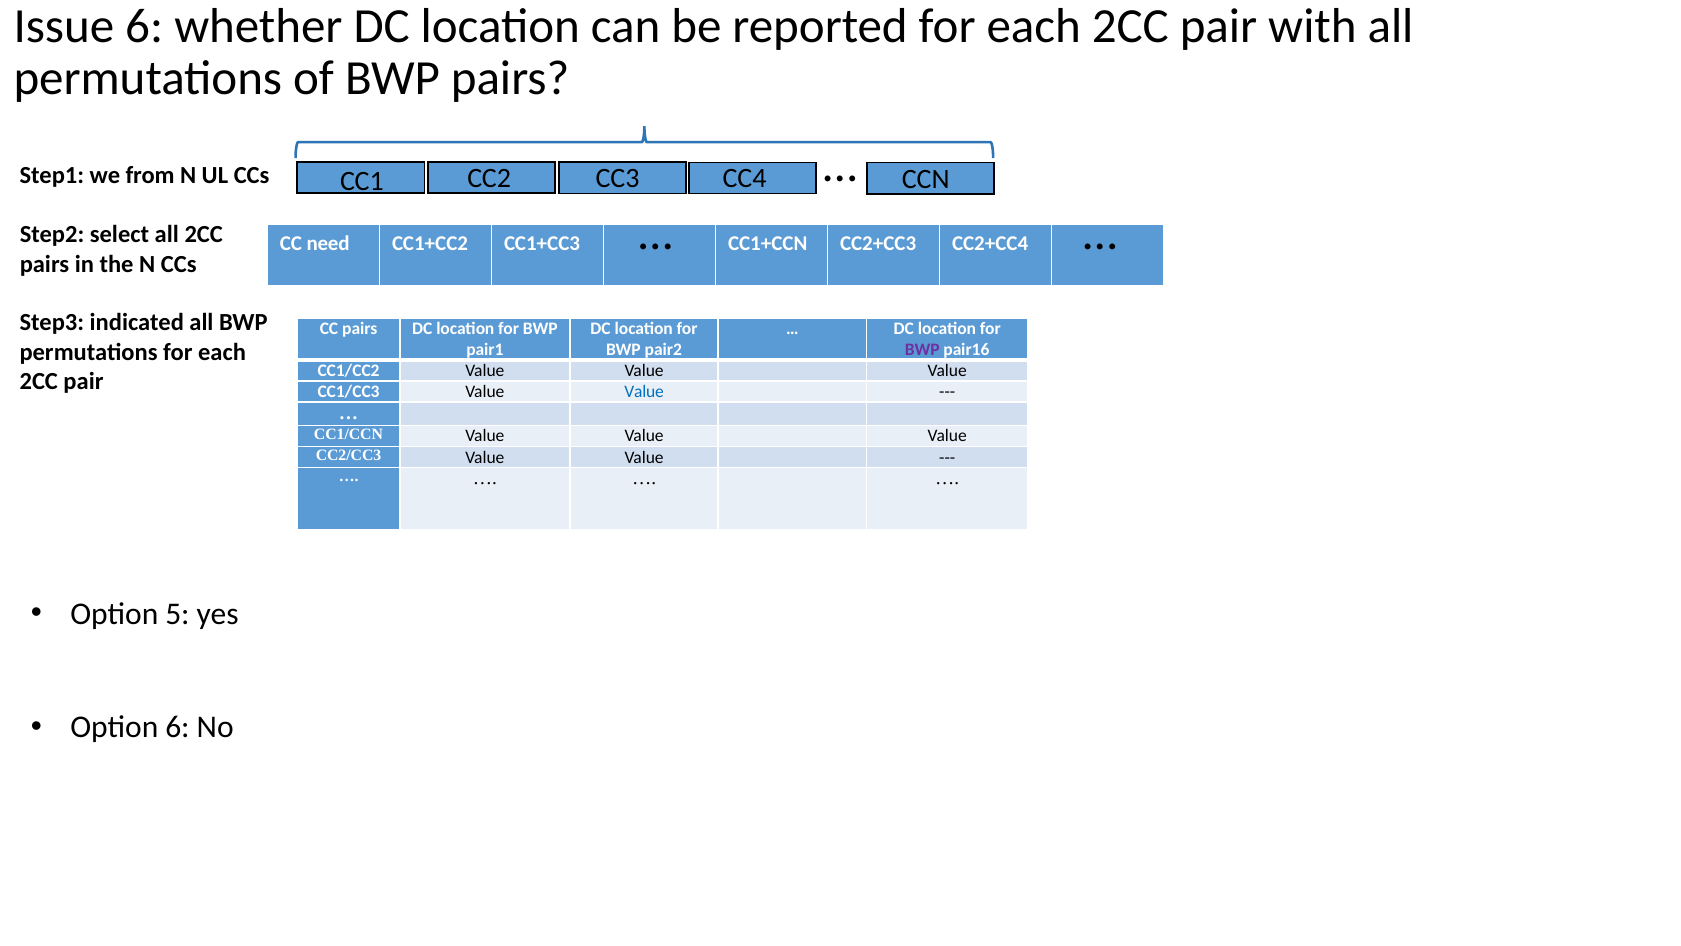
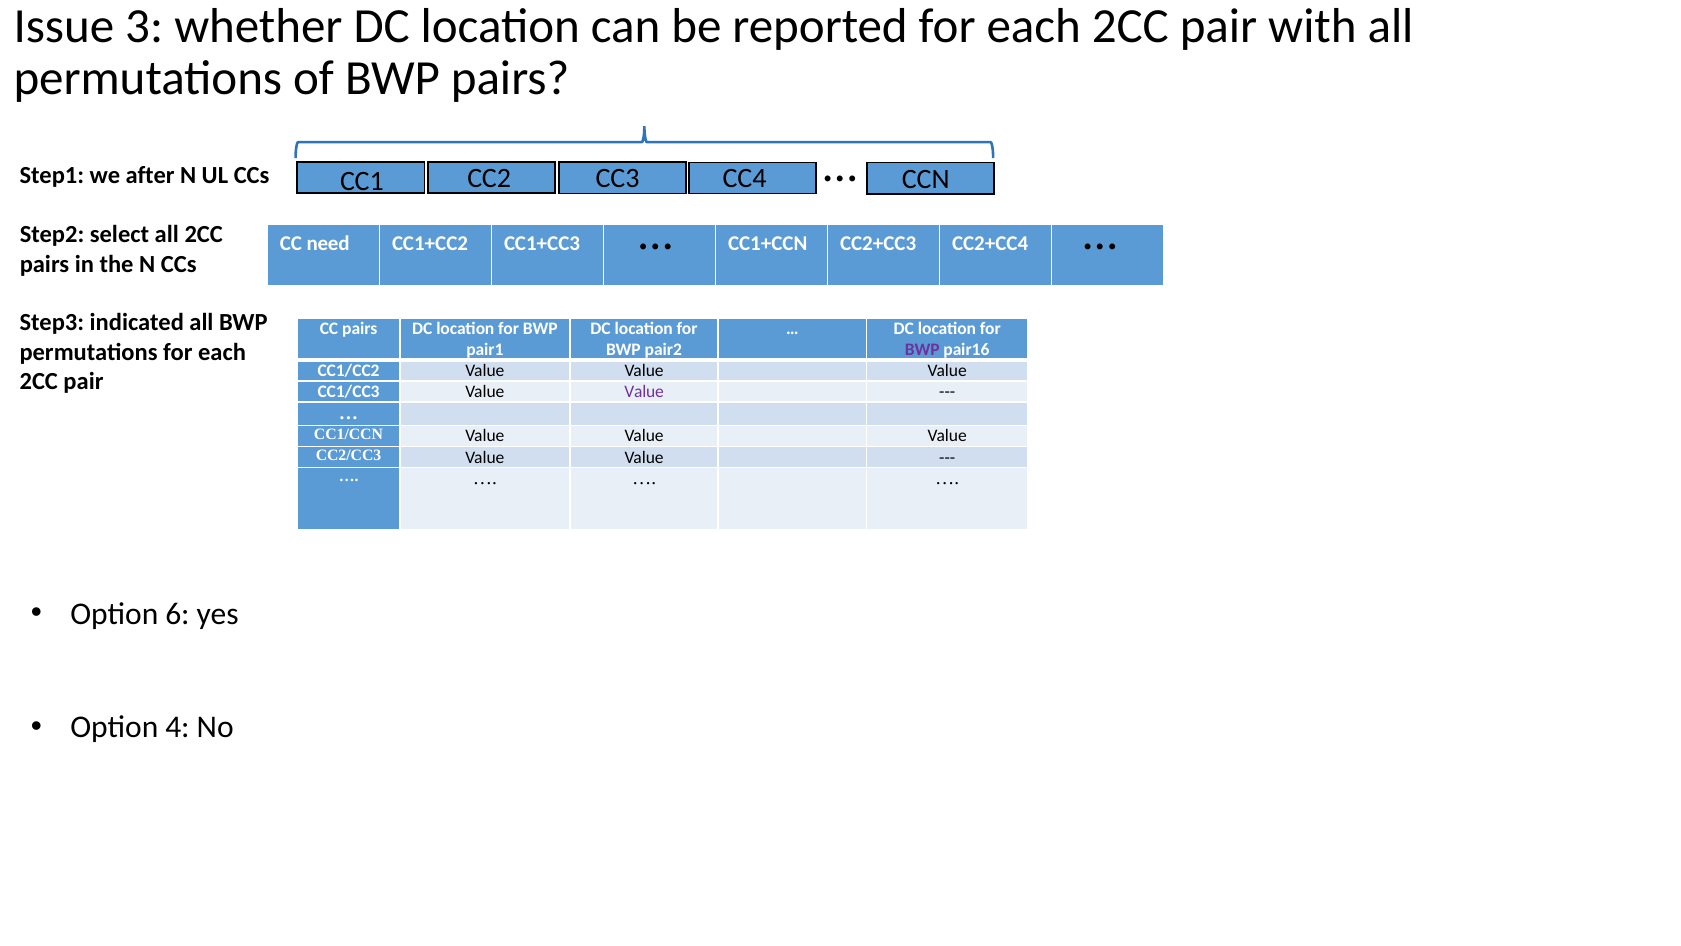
Issue 6: 6 -> 3 (144, 26)
from: from -> after (150, 175)
Value colour: blue -> purple (644, 392)
5: 5 -> 6 (177, 614)
Option 6: 6 -> 4 (177, 727)
